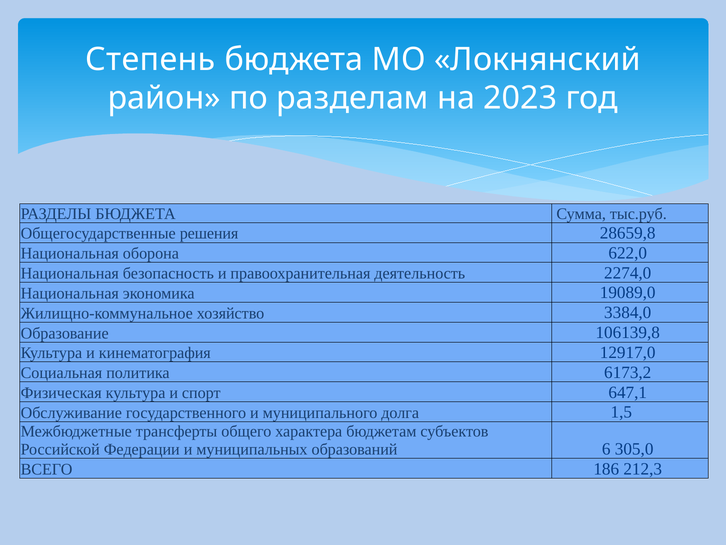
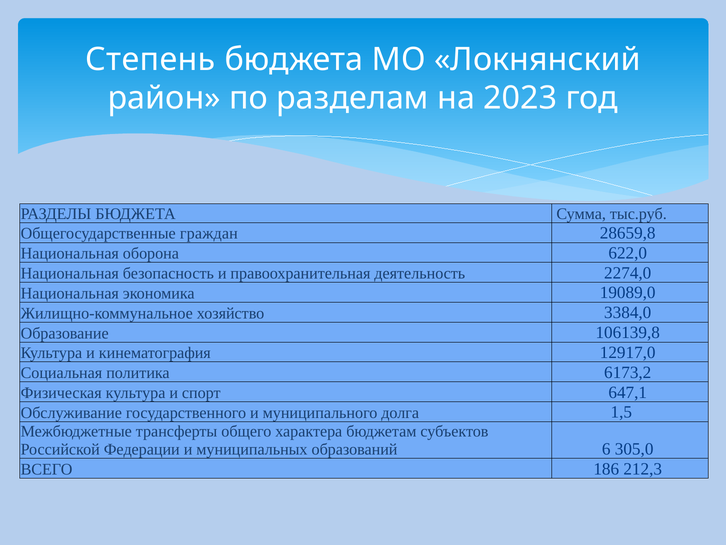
решения: решения -> граждан (209, 233)
